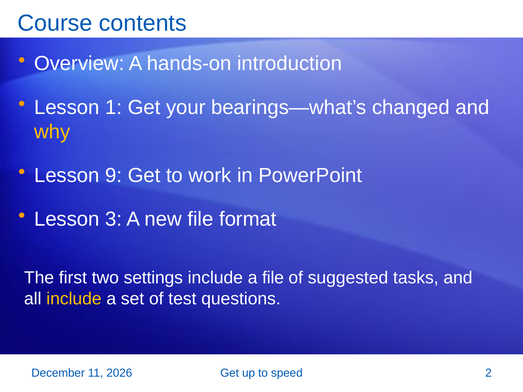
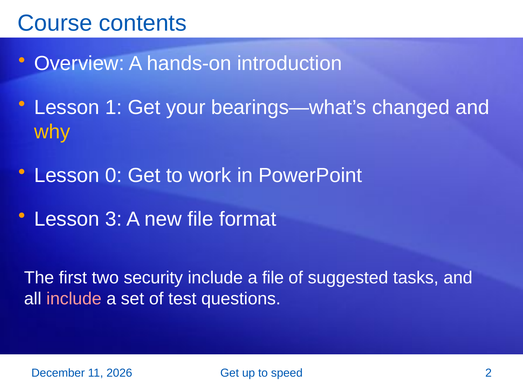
9: 9 -> 0 (114, 176)
settings: settings -> security (153, 278)
include colour: yellow -> pink (74, 299)
